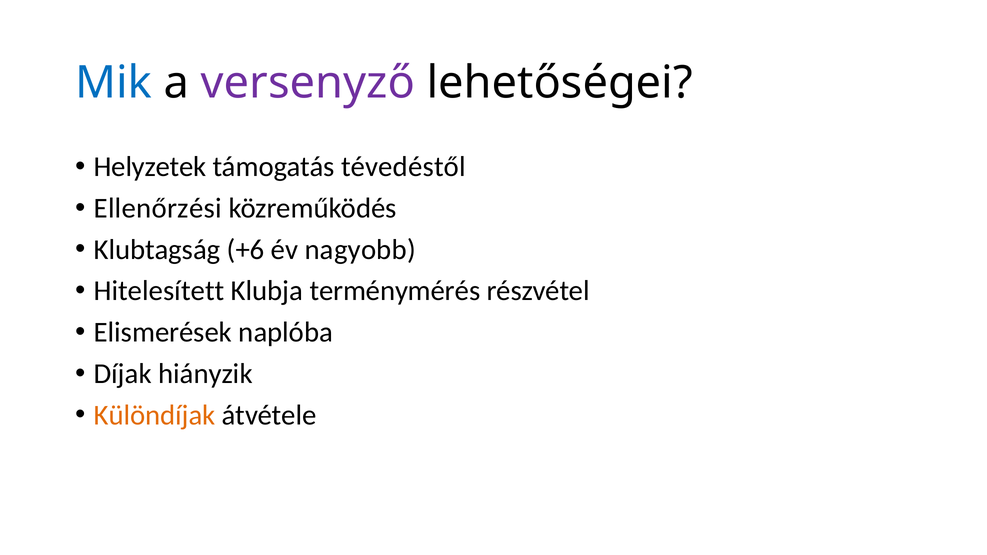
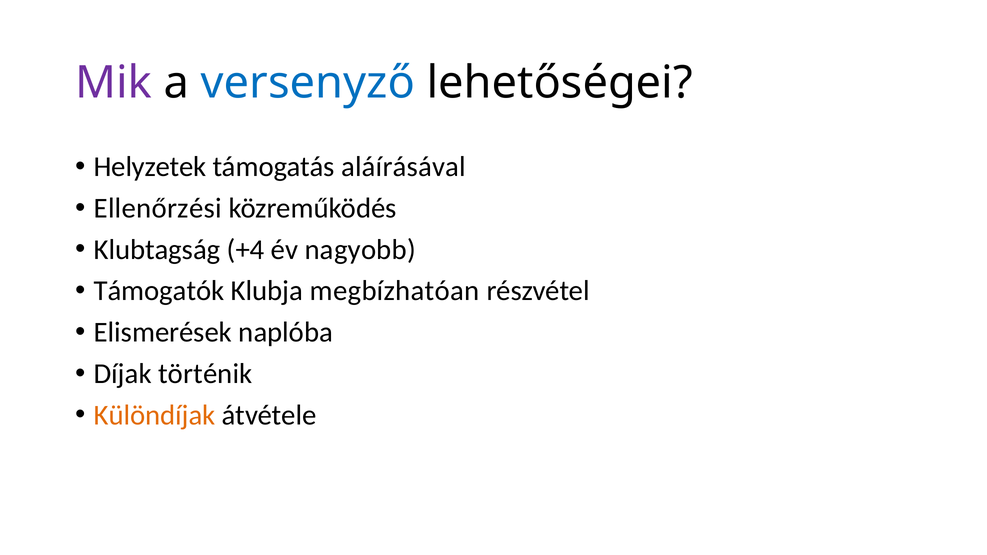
Mik colour: blue -> purple (114, 83)
versenyző colour: purple -> blue (308, 83)
tévedéstől: tévedéstől -> aláírásával (403, 167)
+6: +6 -> +4 (246, 250)
Hitelesített: Hitelesített -> Támogatók (159, 291)
terménymérés: terménymérés -> megbízhatóan (395, 291)
hiányzik: hiányzik -> történik (205, 374)
